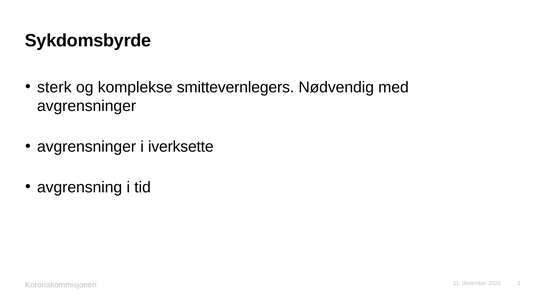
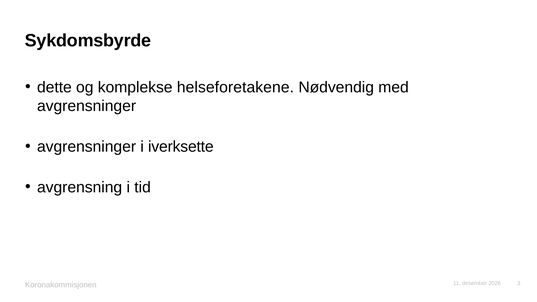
sterk: sterk -> dette (54, 87)
smittevernlegers: smittevernlegers -> helseforetakene (235, 87)
